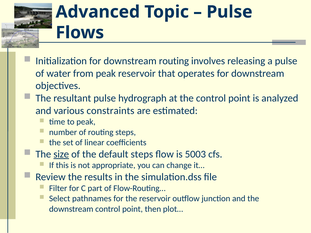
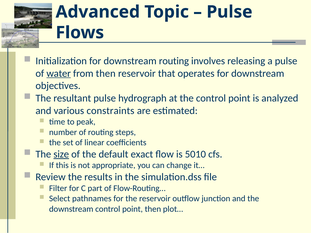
water underline: none -> present (59, 73)
from peak: peak -> then (106, 73)
default steps: steps -> exact (142, 154)
5003: 5003 -> 5010 (195, 154)
